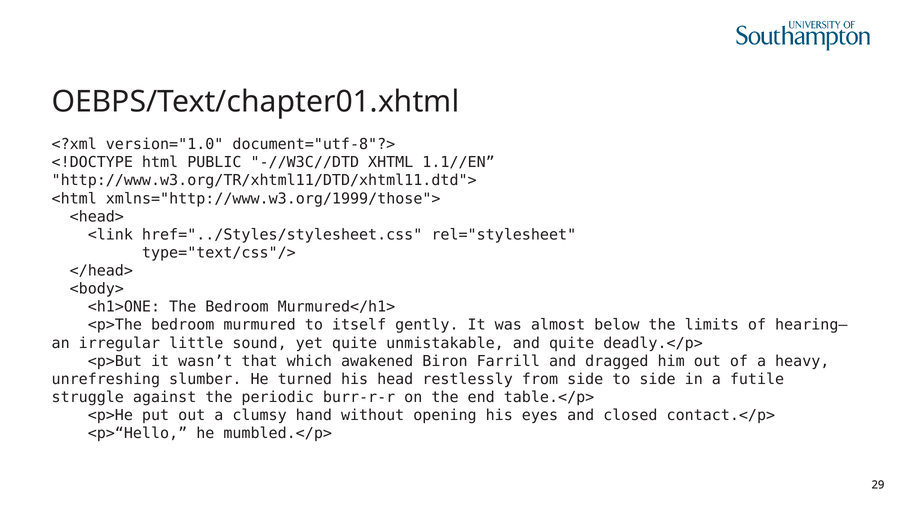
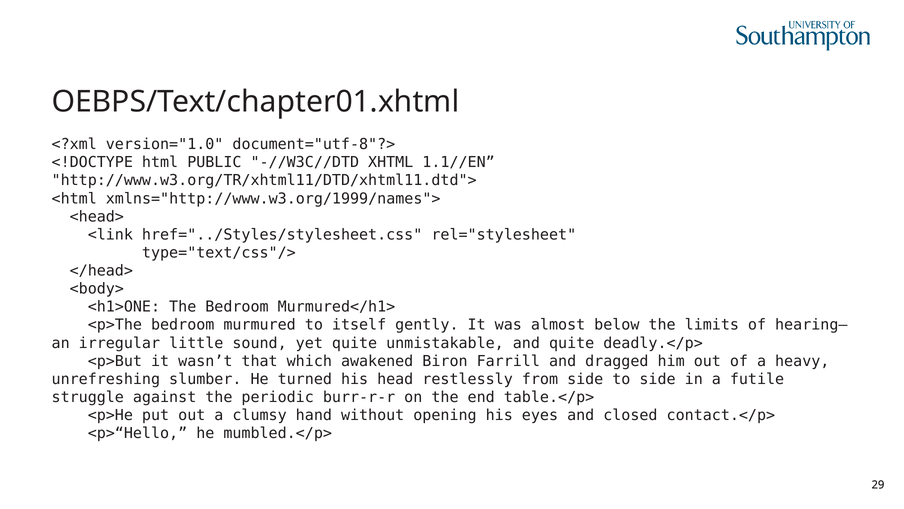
xmlns="http://www.w3.org/1999/those">: xmlns="http://www.w3.org/1999/those"> -> xmlns="http://www.w3.org/1999/names"> (273, 198)
